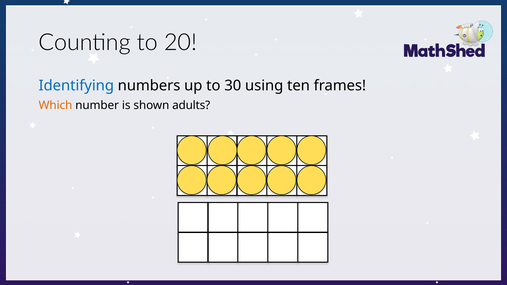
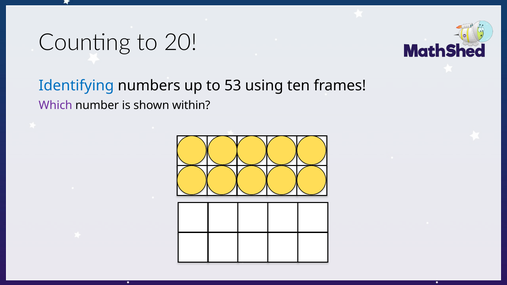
30: 30 -> 53 (233, 86)
Which colour: orange -> purple (55, 105)
adults: adults -> within (191, 105)
